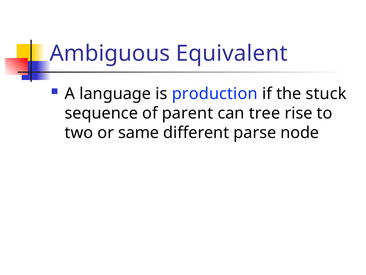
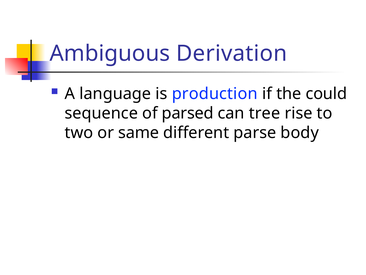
Equivalent: Equivalent -> Derivation (232, 53)
stuck: stuck -> could (326, 93)
parent: parent -> parsed (188, 113)
node: node -> body (300, 133)
